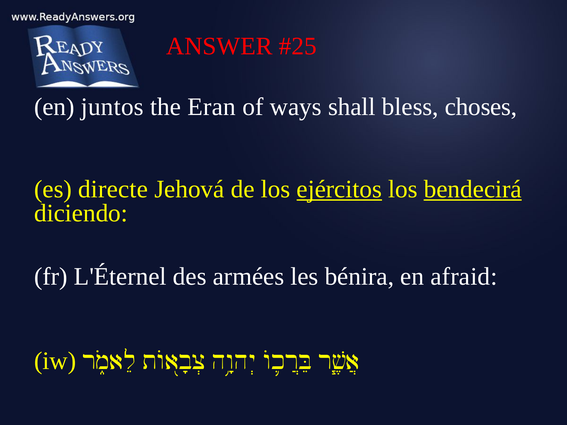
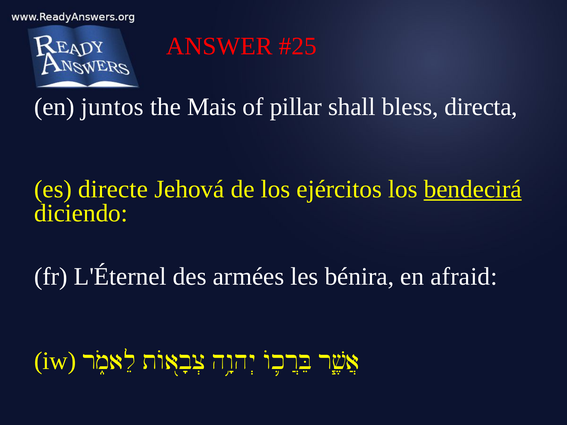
Eran: Eran -> Mais (212, 107)
ways: ways -> pillar (296, 107)
choses: choses -> directa (481, 107)
ejércitos underline: present -> none (339, 189)
